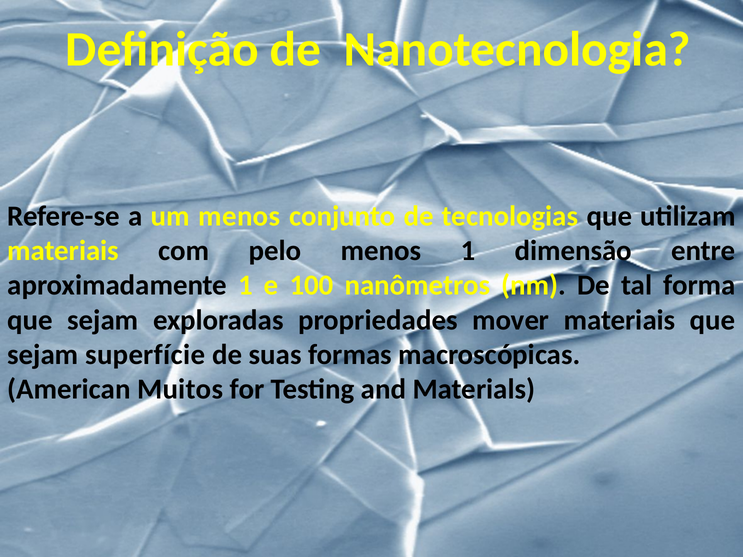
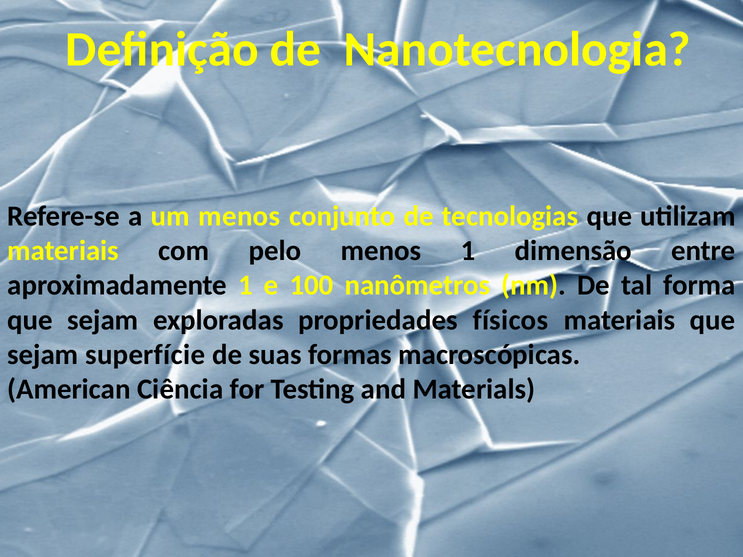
mover: mover -> físicos (510, 320)
Muitos: Muitos -> Ciência (180, 390)
